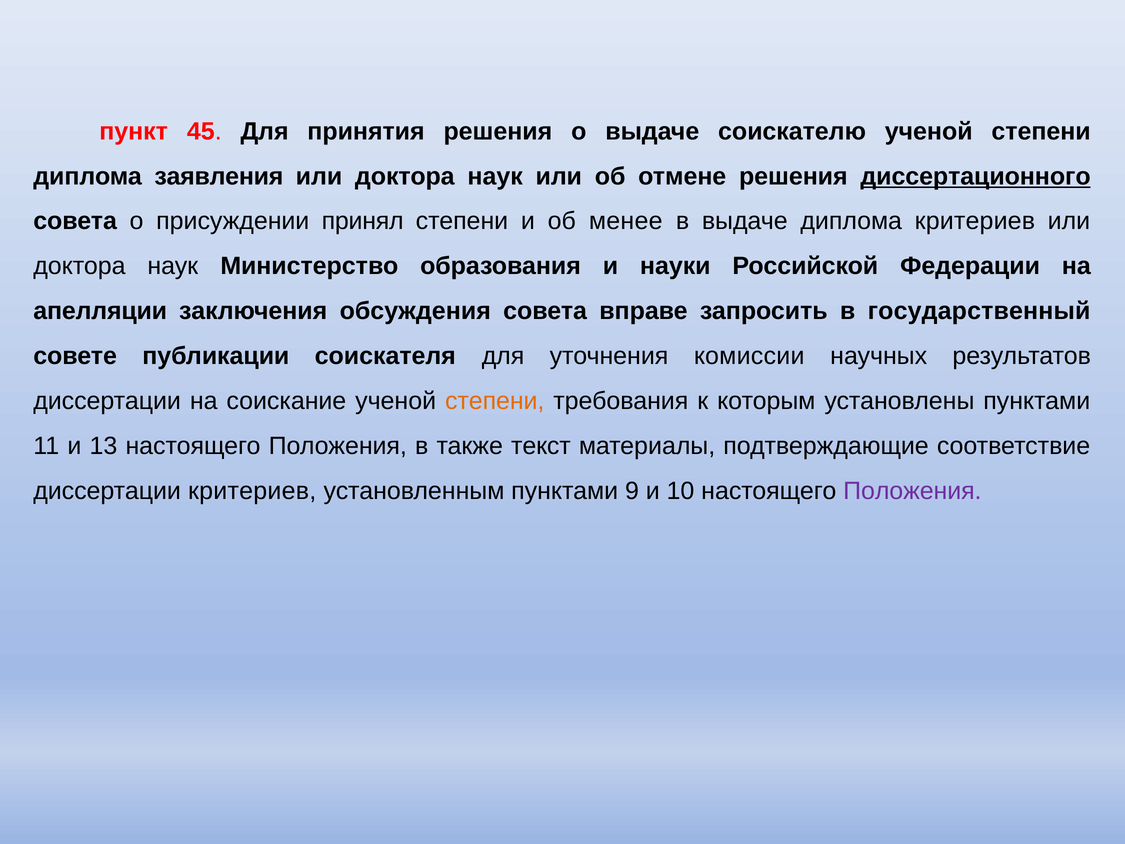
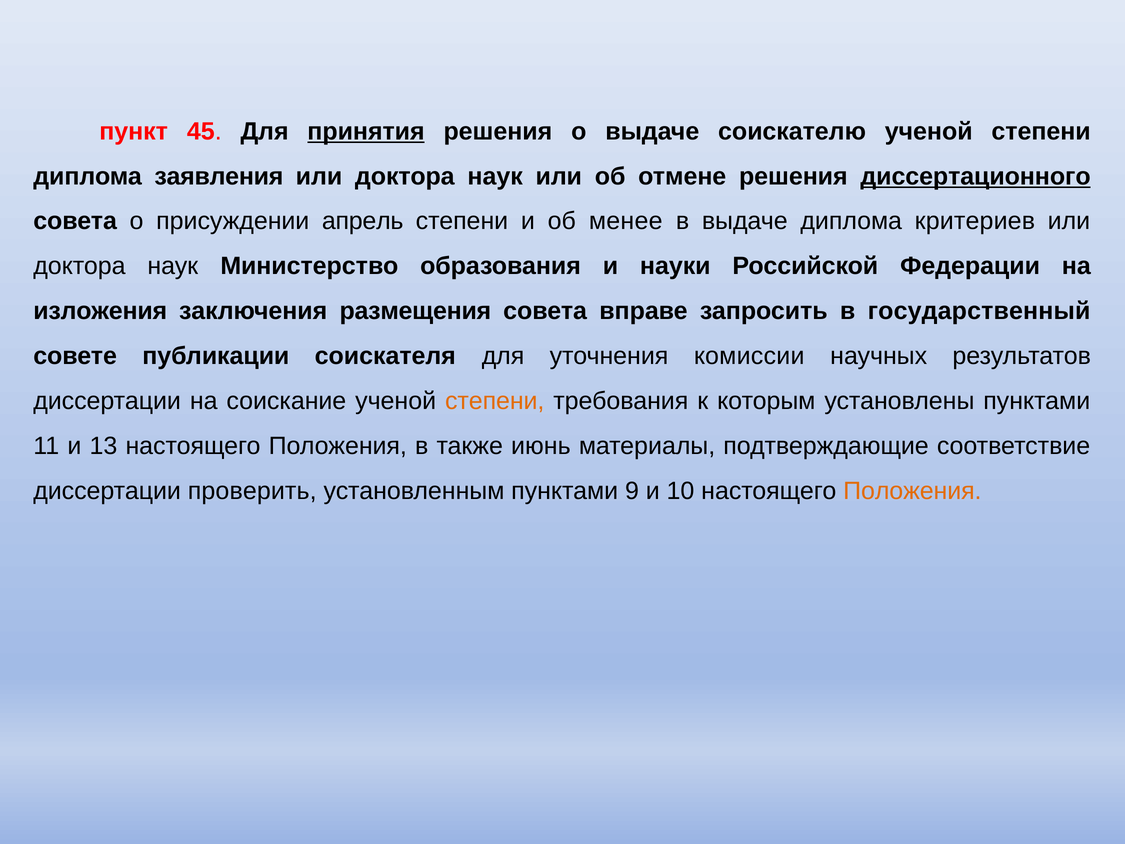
принятия underline: none -> present (366, 131)
принял: принял -> апрель (363, 221)
апелляции: апелляции -> изложения (100, 311)
обсуждения: обсуждения -> размещения (415, 311)
текст: текст -> июнь (541, 446)
диссертации критериев: критериев -> проверить (252, 491)
Положения colour: purple -> orange (912, 491)
